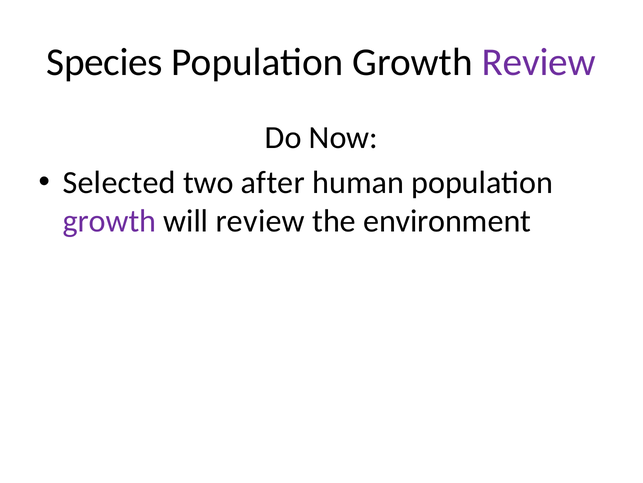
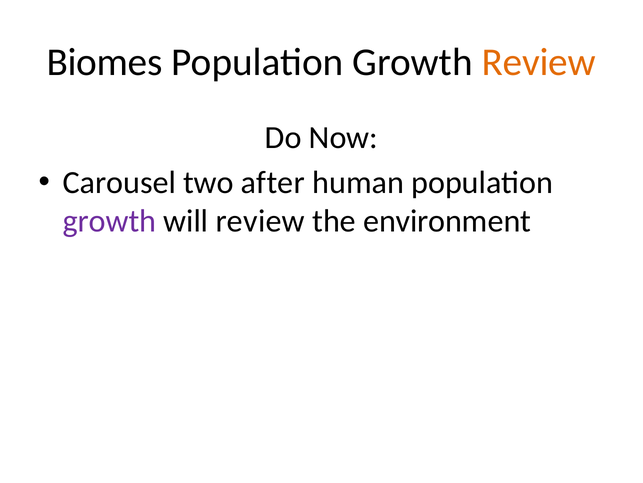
Species: Species -> Biomes (105, 62)
Review colour: purple -> orange (539, 62)
Selected: Selected -> Carousel (119, 182)
